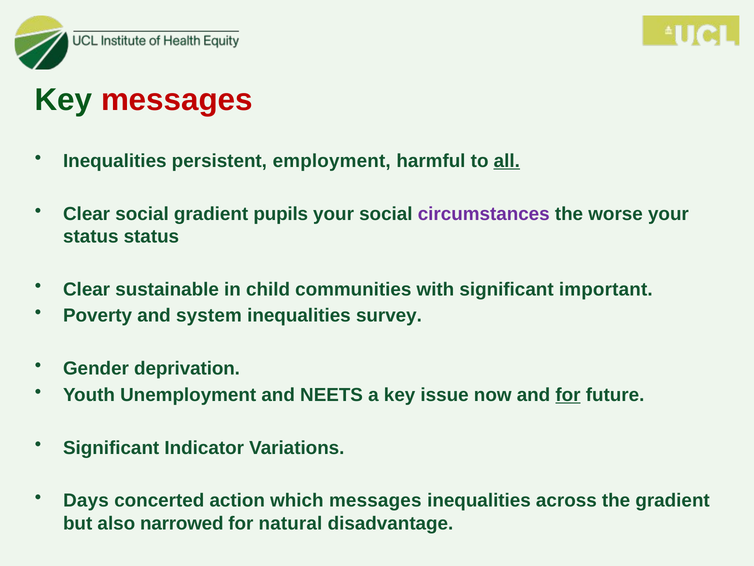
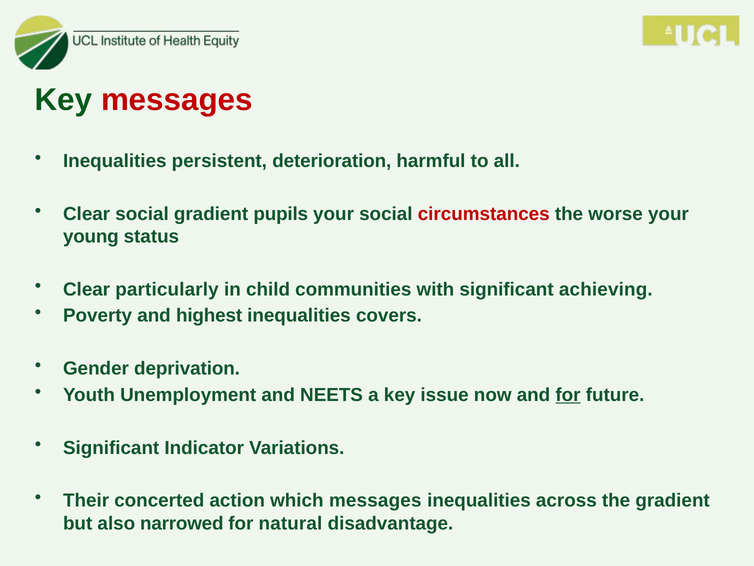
employment: employment -> deterioration (332, 161)
all underline: present -> none (507, 161)
circumstances colour: purple -> red (484, 214)
status: status -> young (91, 236)
sustainable: sustainable -> particularly (167, 289)
important: important -> achieving (606, 289)
system: system -> highest (209, 315)
survey: survey -> covers (389, 315)
Days: Days -> Their (86, 500)
